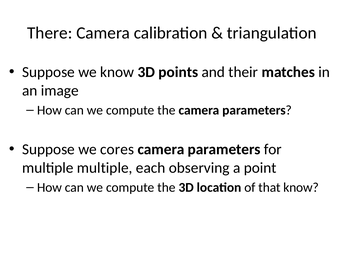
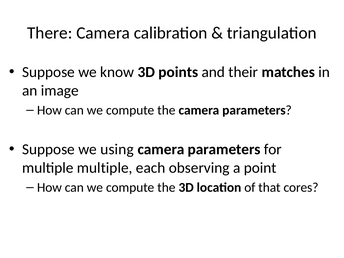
cores: cores -> using (117, 149)
that know: know -> cores (301, 188)
